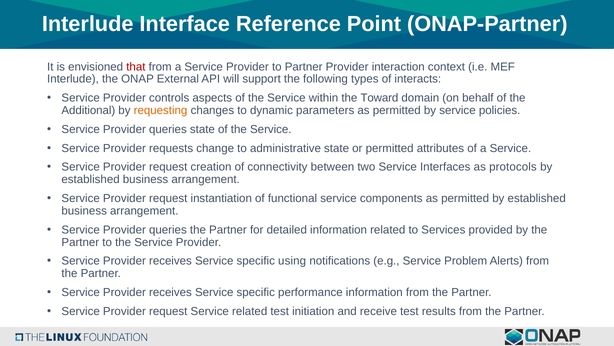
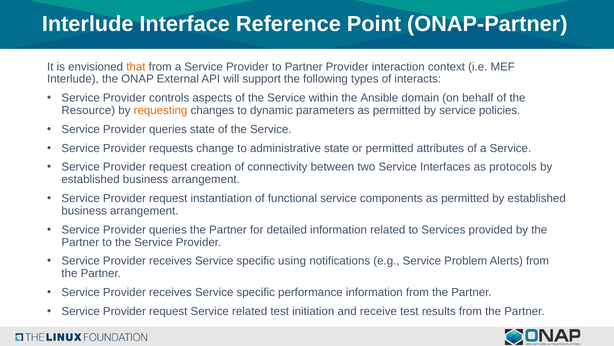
that colour: red -> orange (136, 67)
Toward: Toward -> Ansible (379, 98)
Additional: Additional -> Resource (88, 110)
